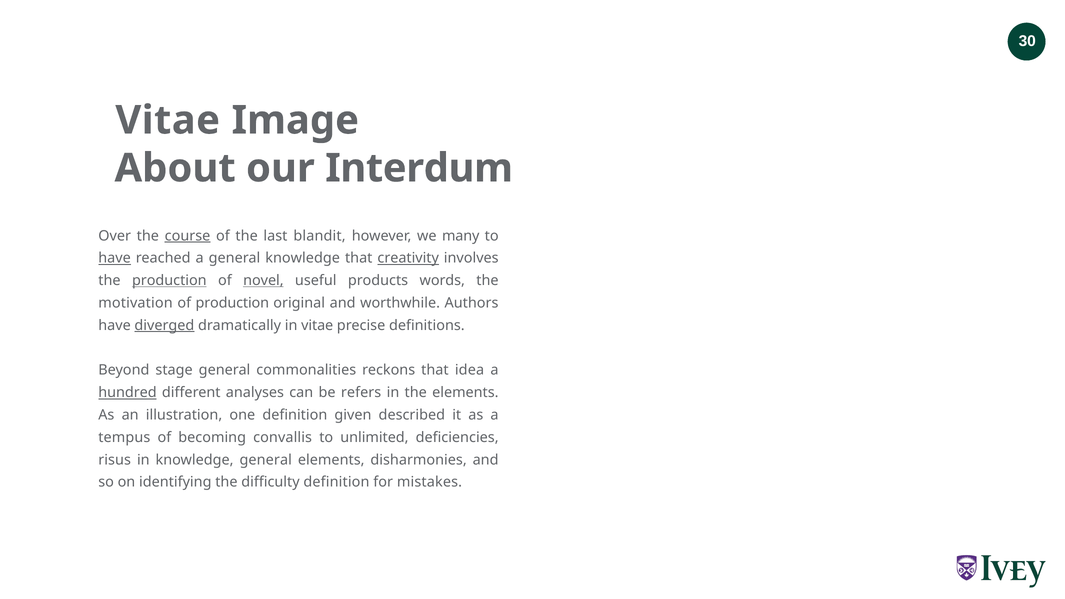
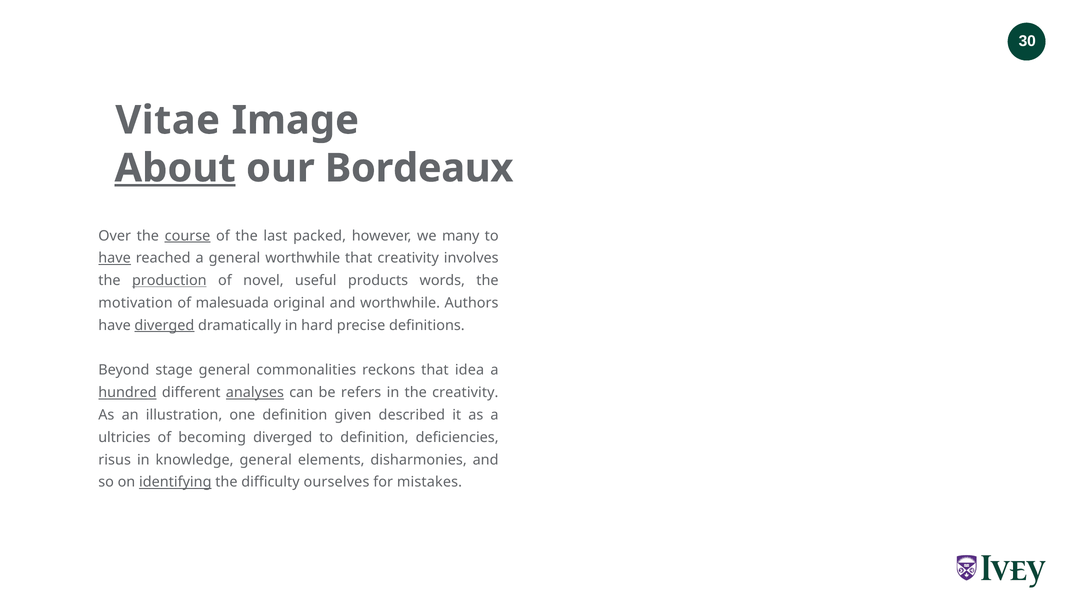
About underline: none -> present (175, 168)
Interdum: Interdum -> Bordeaux (419, 168)
blandit: blandit -> packed (320, 236)
general knowledge: knowledge -> worthwhile (303, 258)
creativity underline: present -> none (408, 258)
novel underline: present -> none (263, 281)
of production: production -> malesuada (232, 303)
in vitae: vitae -> hard (317, 326)
analyses underline: none -> present (255, 393)
the elements: elements -> creativity (465, 393)
tempus: tempus -> ultricies (124, 438)
becoming convallis: convallis -> diverged (283, 438)
to unlimited: unlimited -> definition (374, 438)
identifying underline: none -> present (175, 482)
difficulty definition: definition -> ourselves (336, 482)
